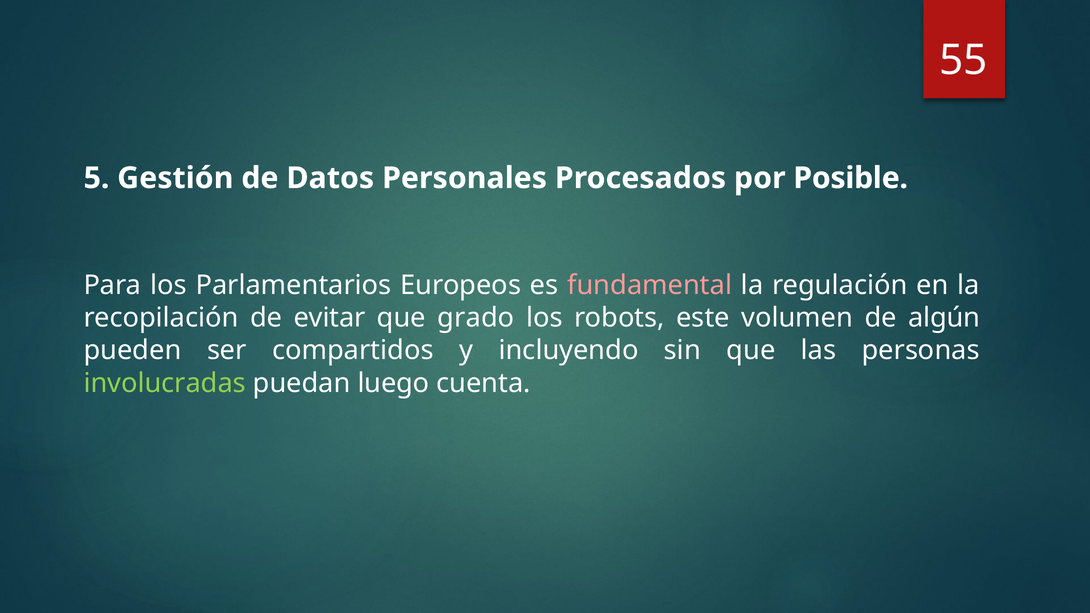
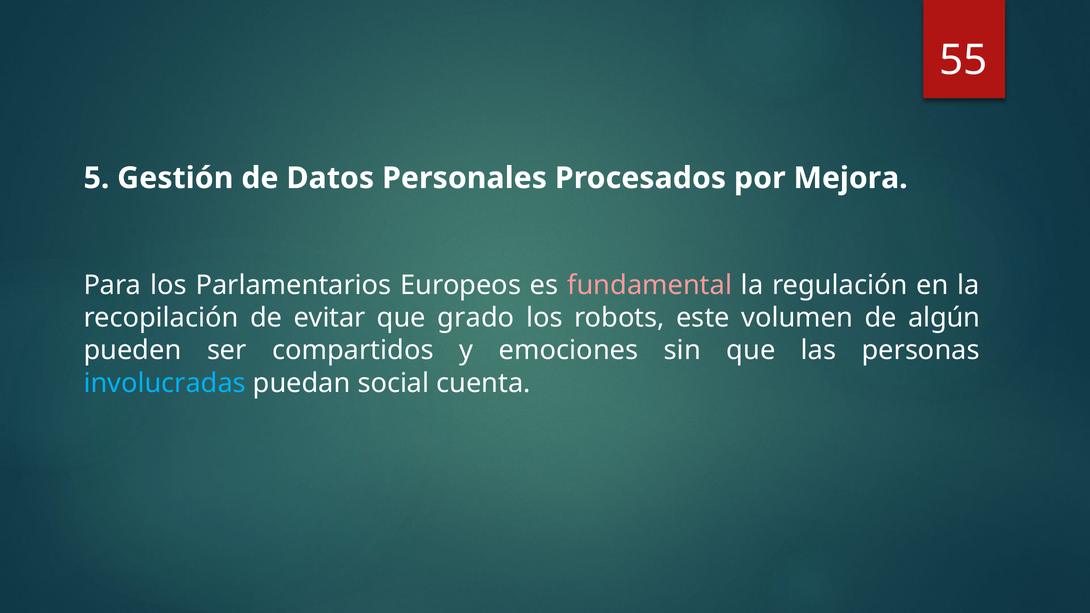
Posible: Posible -> Mejora (851, 178)
incluyendo: incluyendo -> emociones (569, 351)
involucradas colour: light green -> light blue (165, 383)
luego: luego -> social (393, 383)
